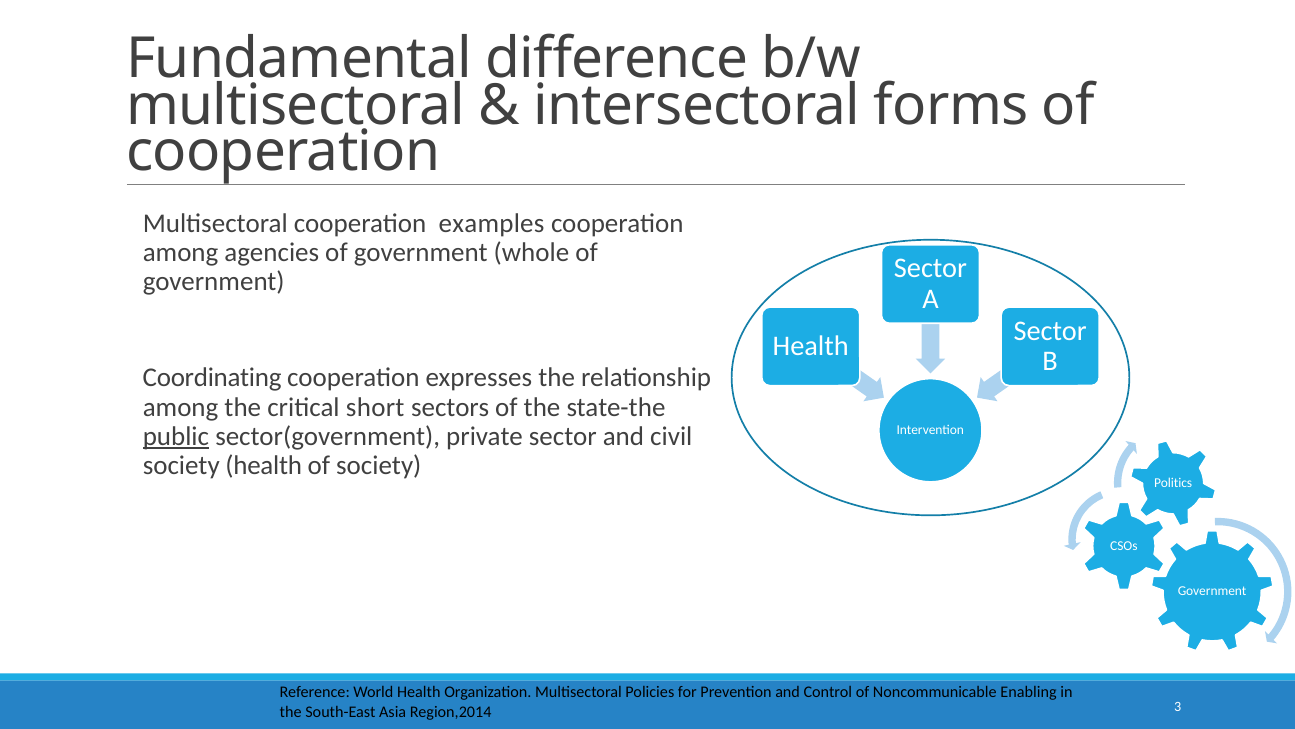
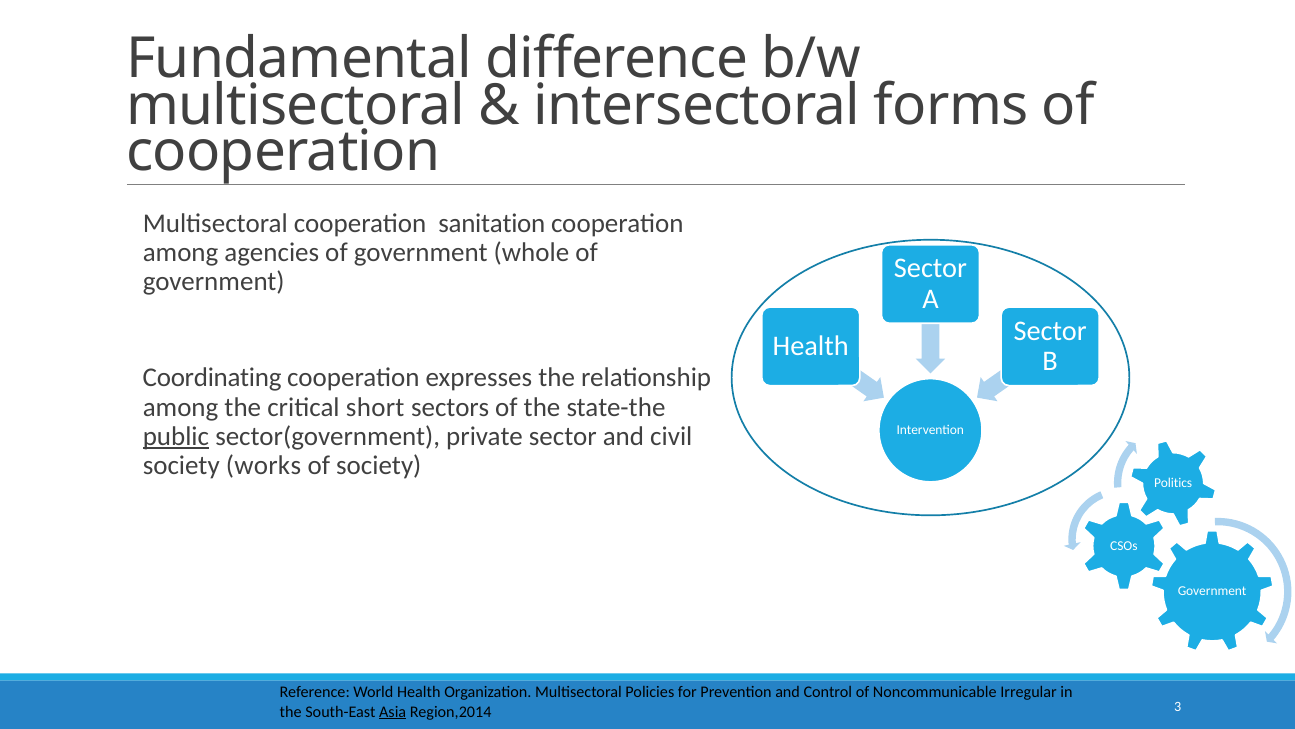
examples: examples -> sanitation (492, 223)
society health: health -> works (263, 465)
Enabling: Enabling -> Irregular (1029, 692)
Asia underline: none -> present (393, 711)
